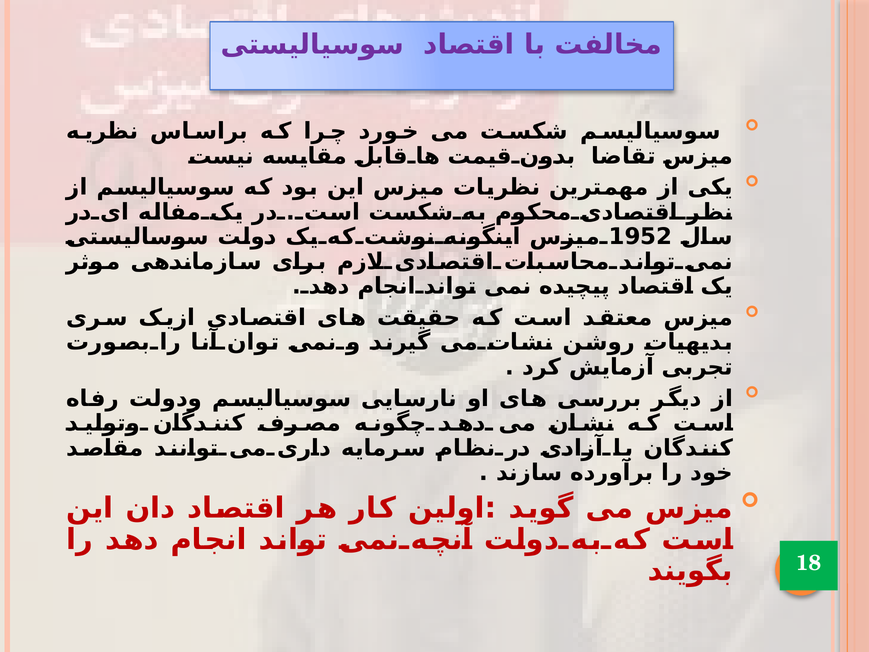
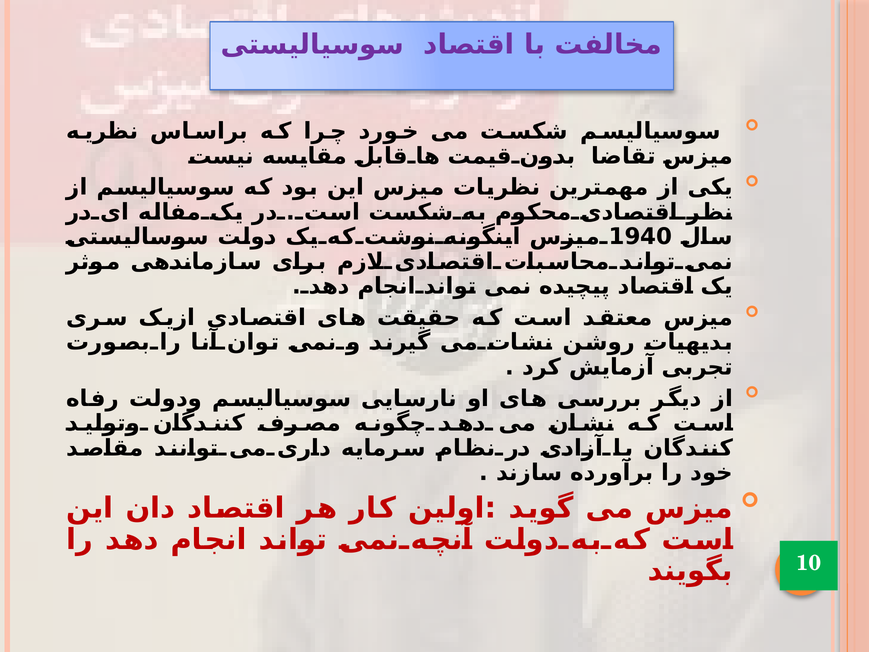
1952: 1952 -> 1940 (641, 237)
18: 18 -> 10 (809, 563)
